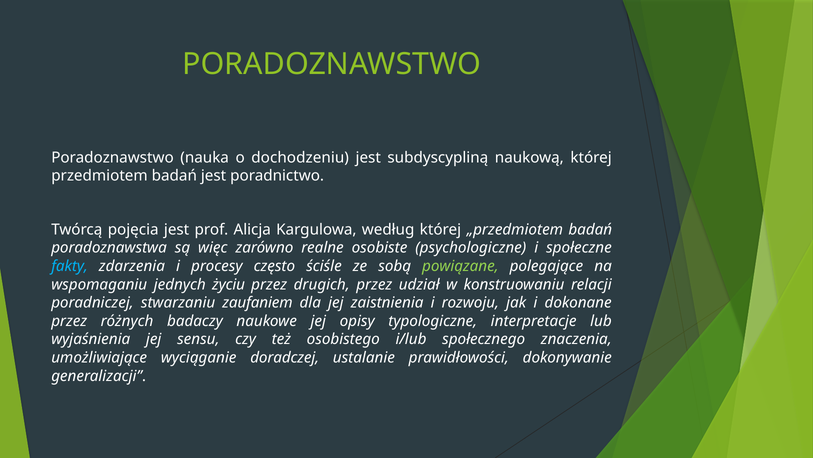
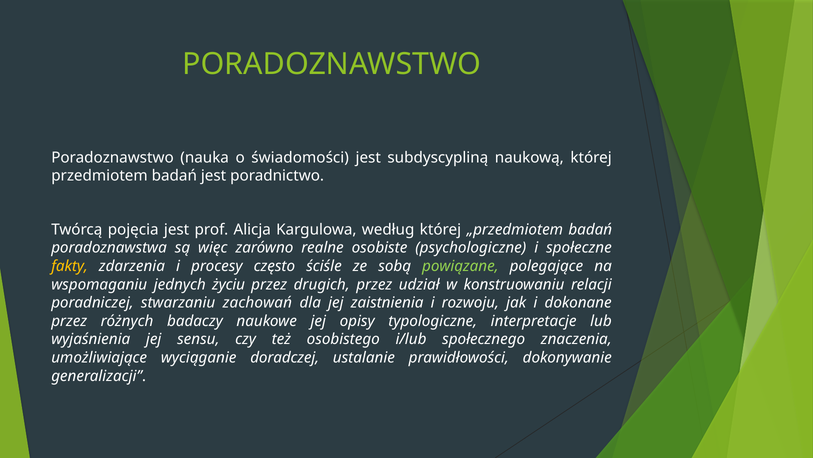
dochodzeniu: dochodzeniu -> świadomości (300, 157)
fakty colour: light blue -> yellow (70, 266)
zaufaniem: zaufaniem -> zachowań (257, 302)
